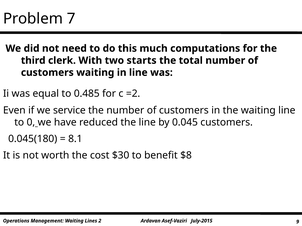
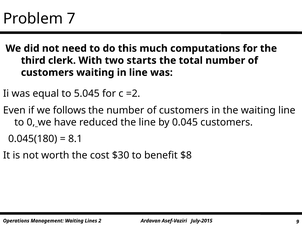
0.485: 0.485 -> 5.045 (87, 94)
service: service -> follows (69, 110)
